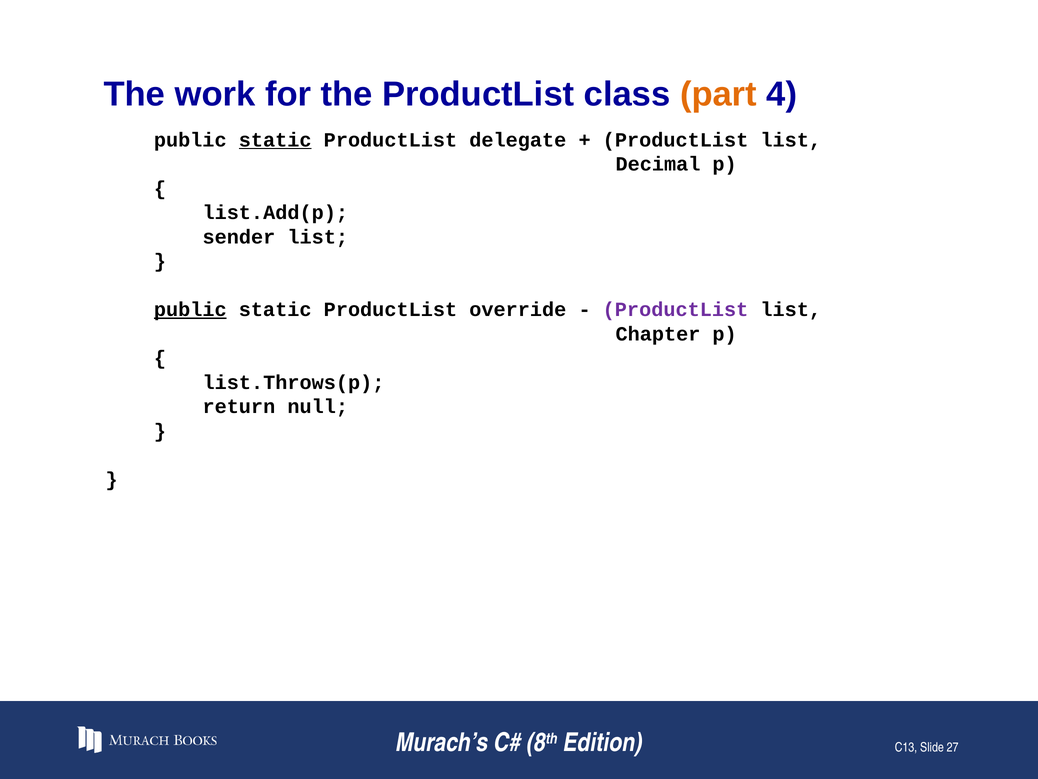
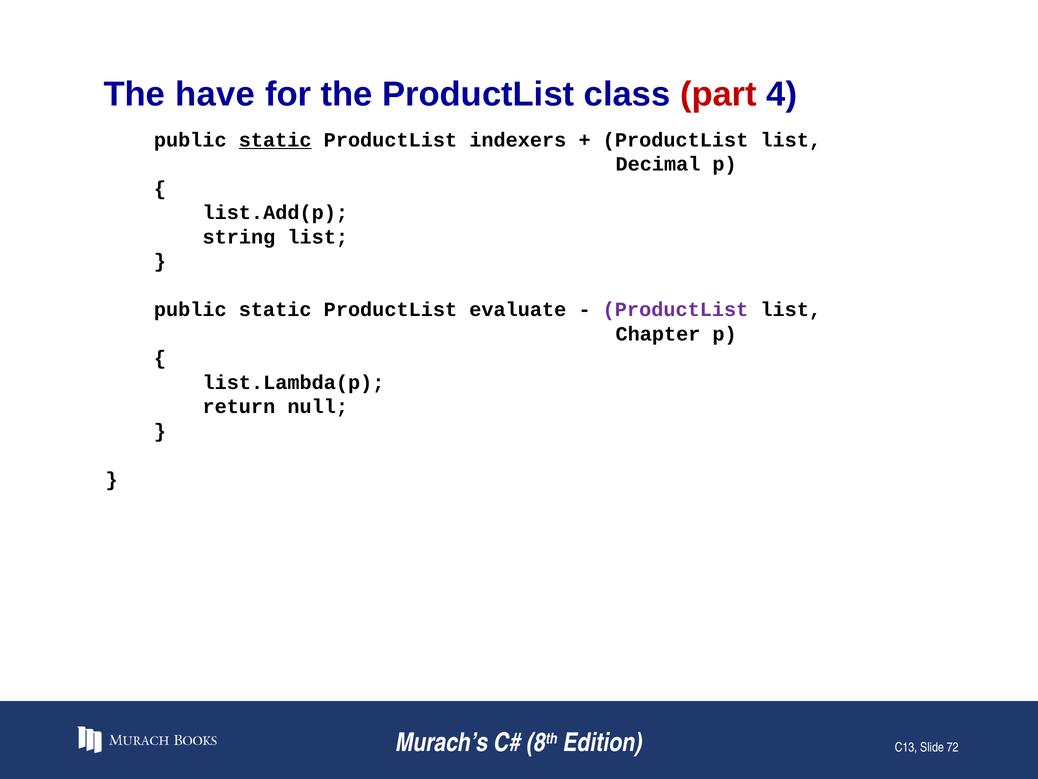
work: work -> have (215, 94)
part colour: orange -> red (718, 94)
delegate: delegate -> indexers (518, 140)
sender: sender -> string (239, 237)
public underline: present -> none (190, 309)
override: override -> evaluate (518, 309)
list.Throws(p: list.Throws(p -> list.Lambda(p (293, 382)
27: 27 -> 72 (953, 747)
